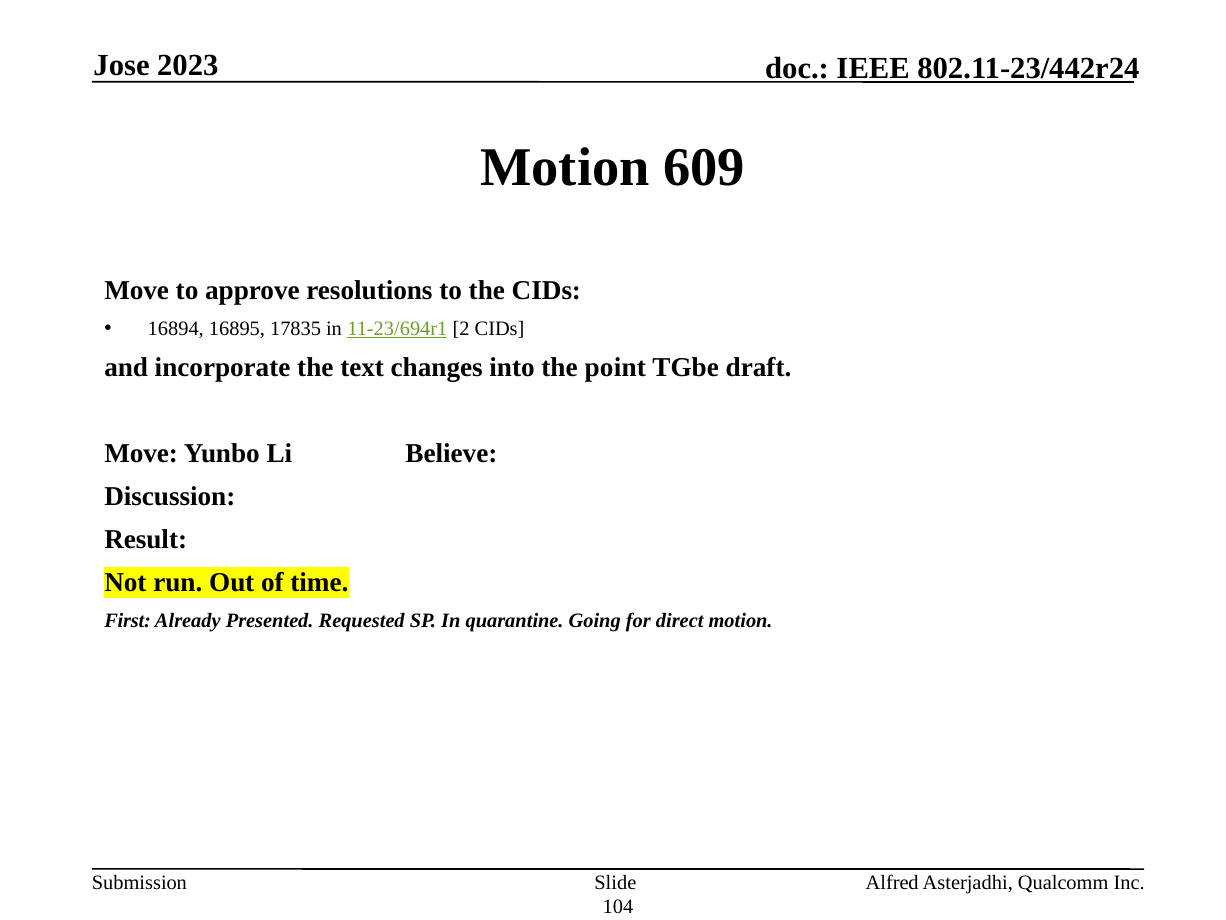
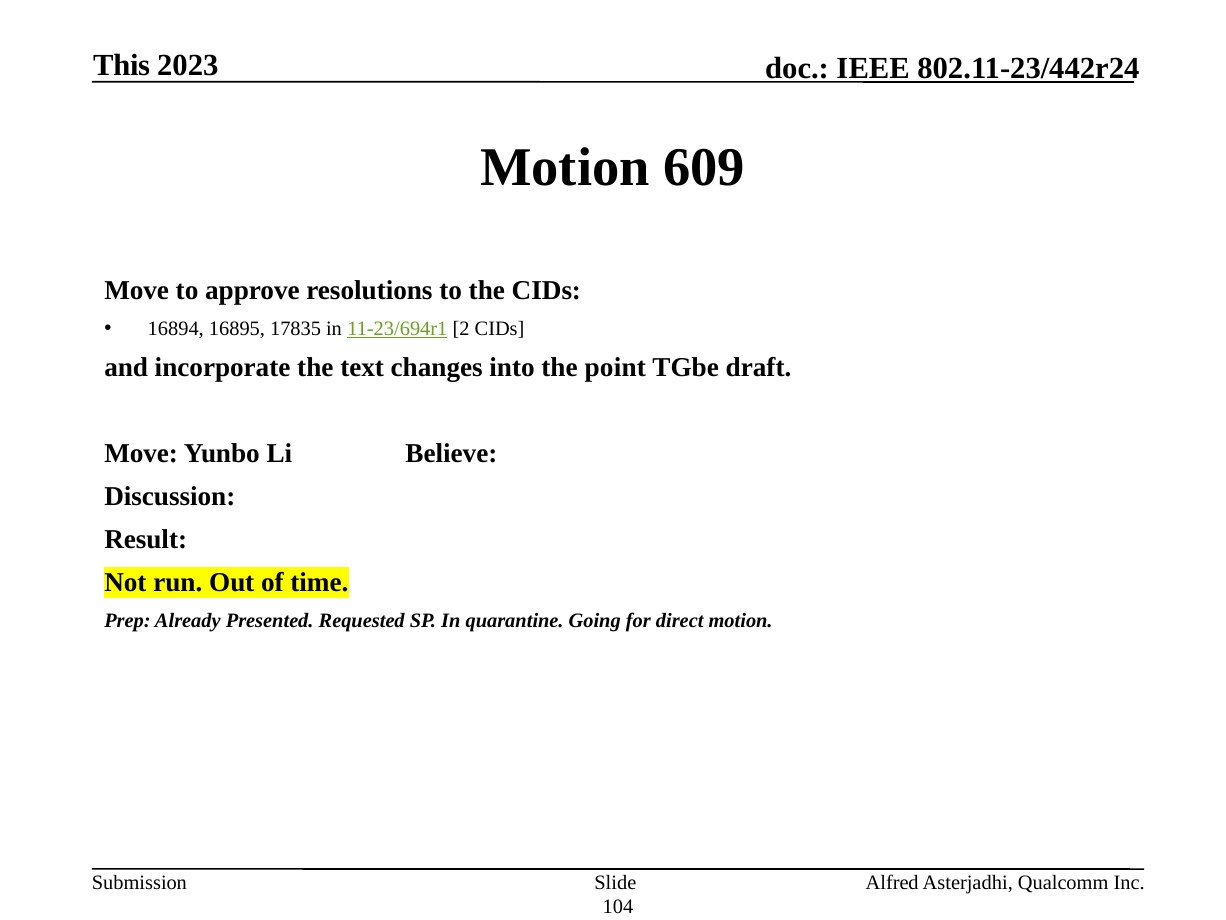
Jose: Jose -> This (122, 65)
First: First -> Prep (127, 621)
